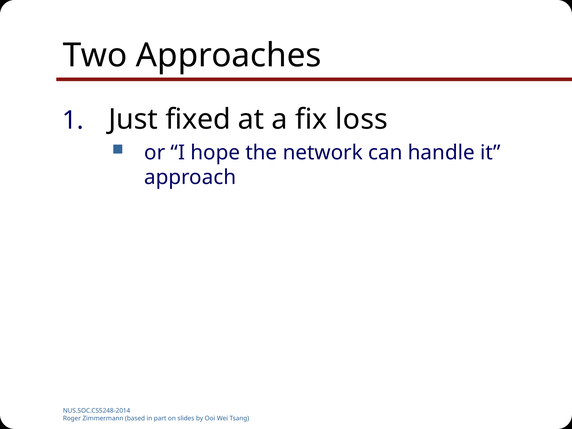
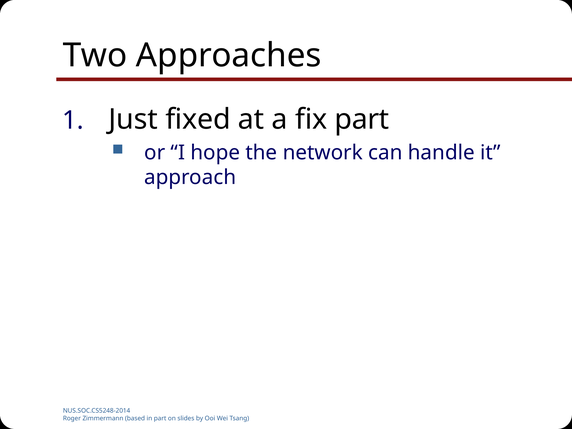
fix loss: loss -> part (362, 119)
